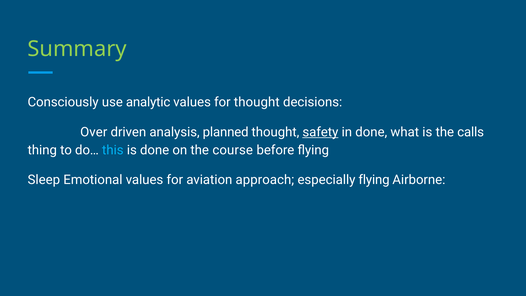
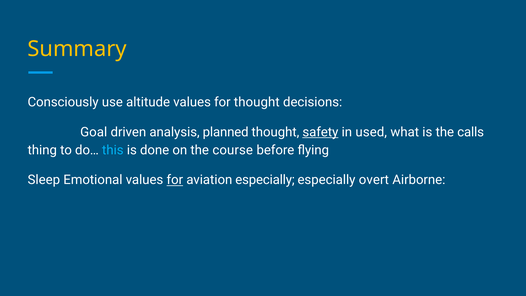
Summary colour: light green -> yellow (77, 49)
analytic: analytic -> altitude (148, 102)
Over: Over -> Goal (94, 132)
in done: done -> used (371, 132)
for underline: none -> present (175, 180)
aviation approach: approach -> especially (265, 180)
especially flying: flying -> overt (374, 180)
